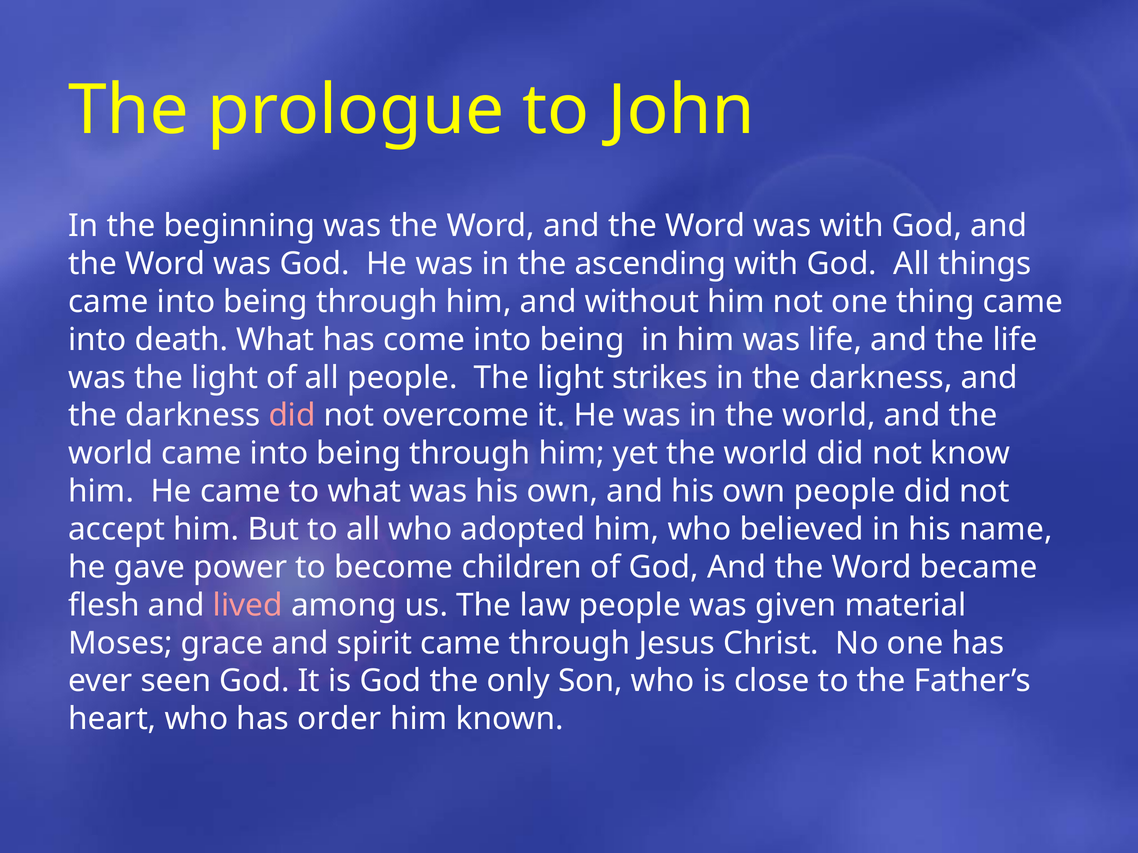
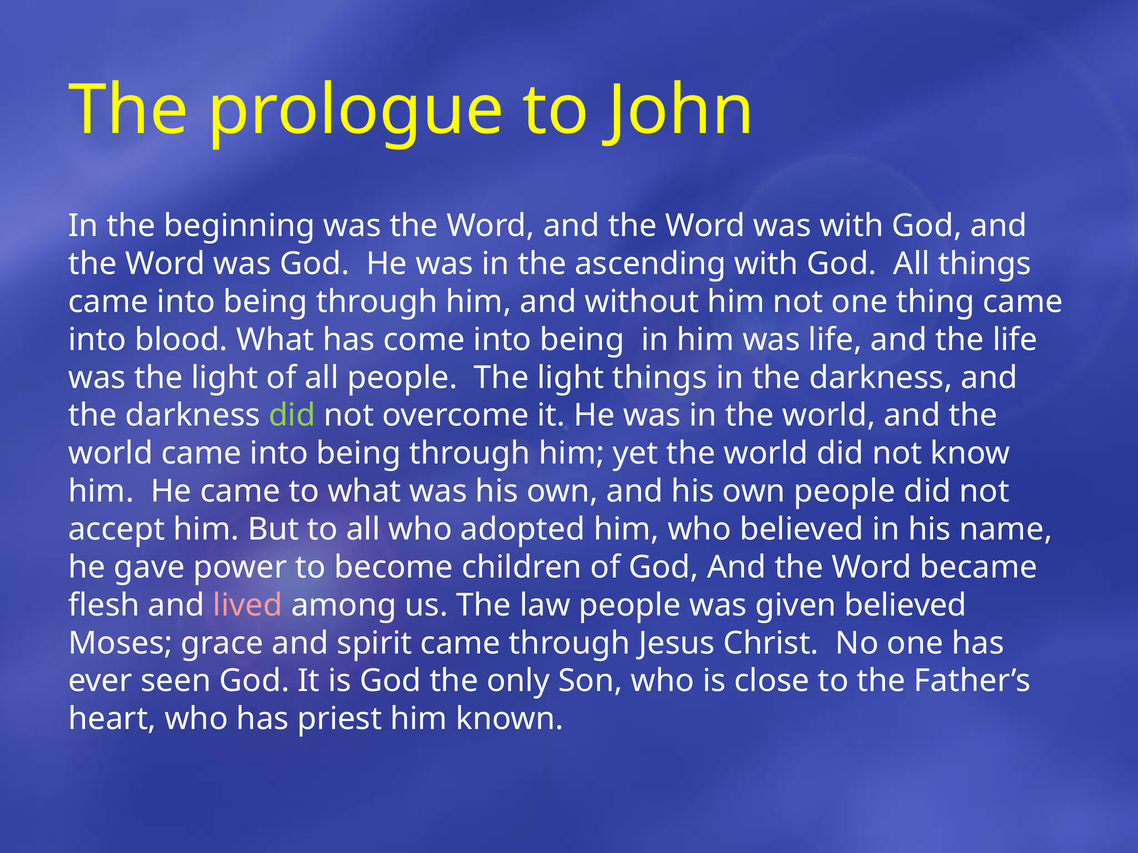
death: death -> blood (181, 340)
light strikes: strikes -> things (660, 378)
did colour: pink -> light green (292, 416)
given material: material -> believed (906, 606)
order: order -> priest (340, 719)
